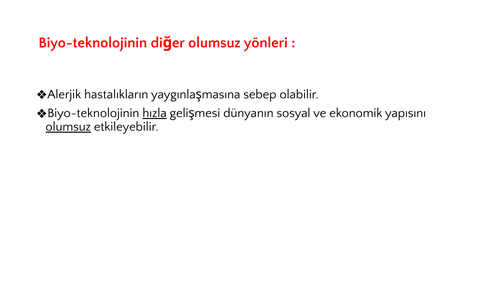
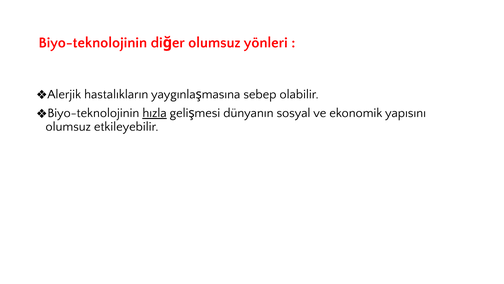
olumsuz underline: present -> none (68, 126)
